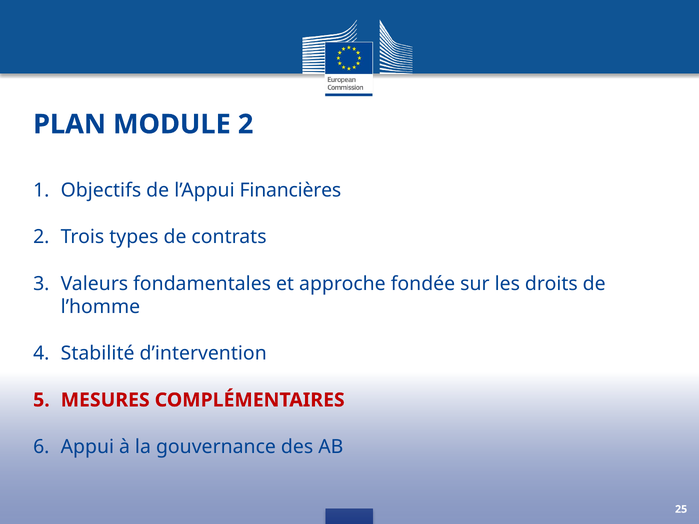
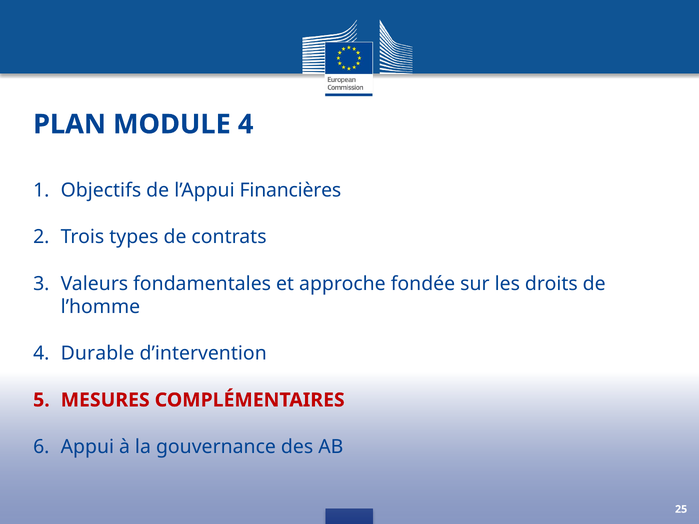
MODULE 2: 2 -> 4 (246, 124)
Stabilité: Stabilité -> Durable (98, 354)
